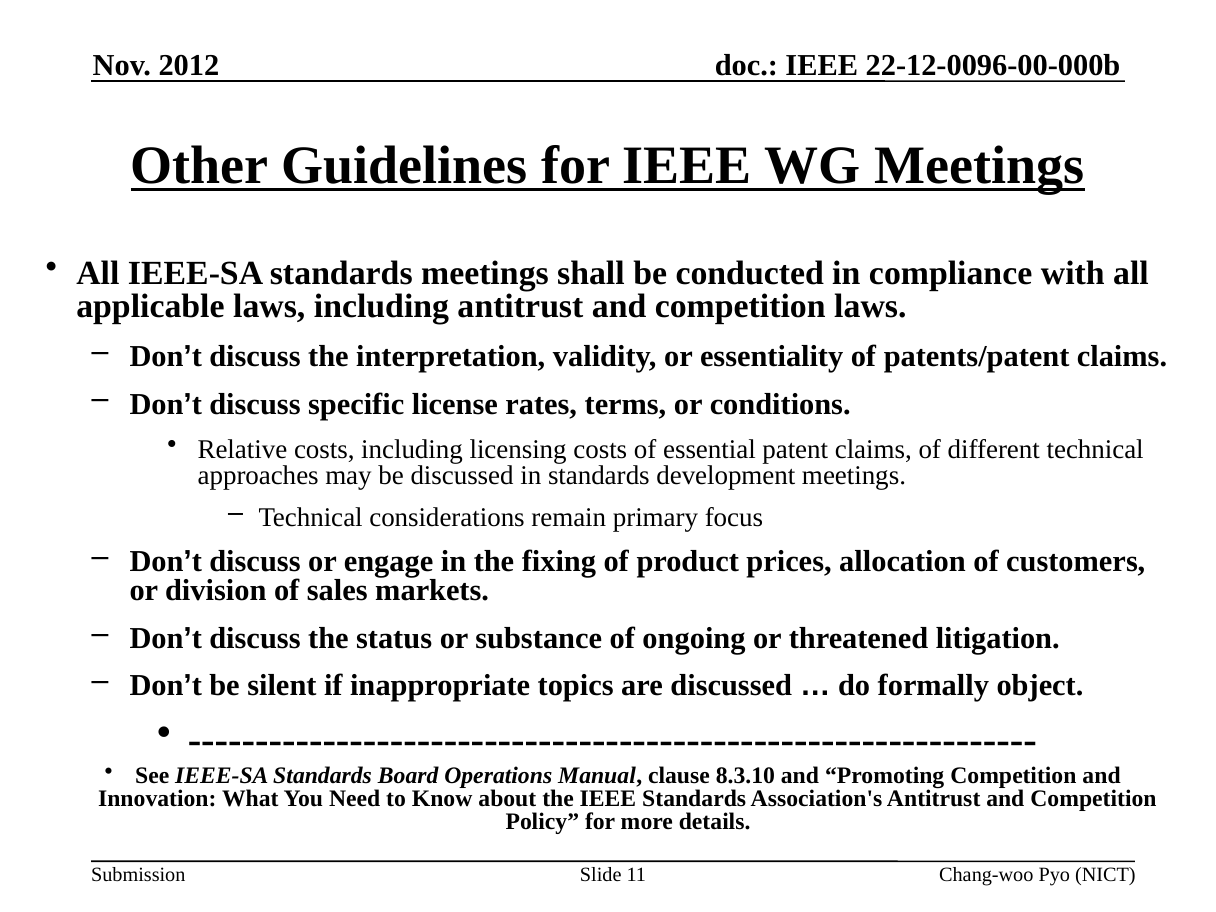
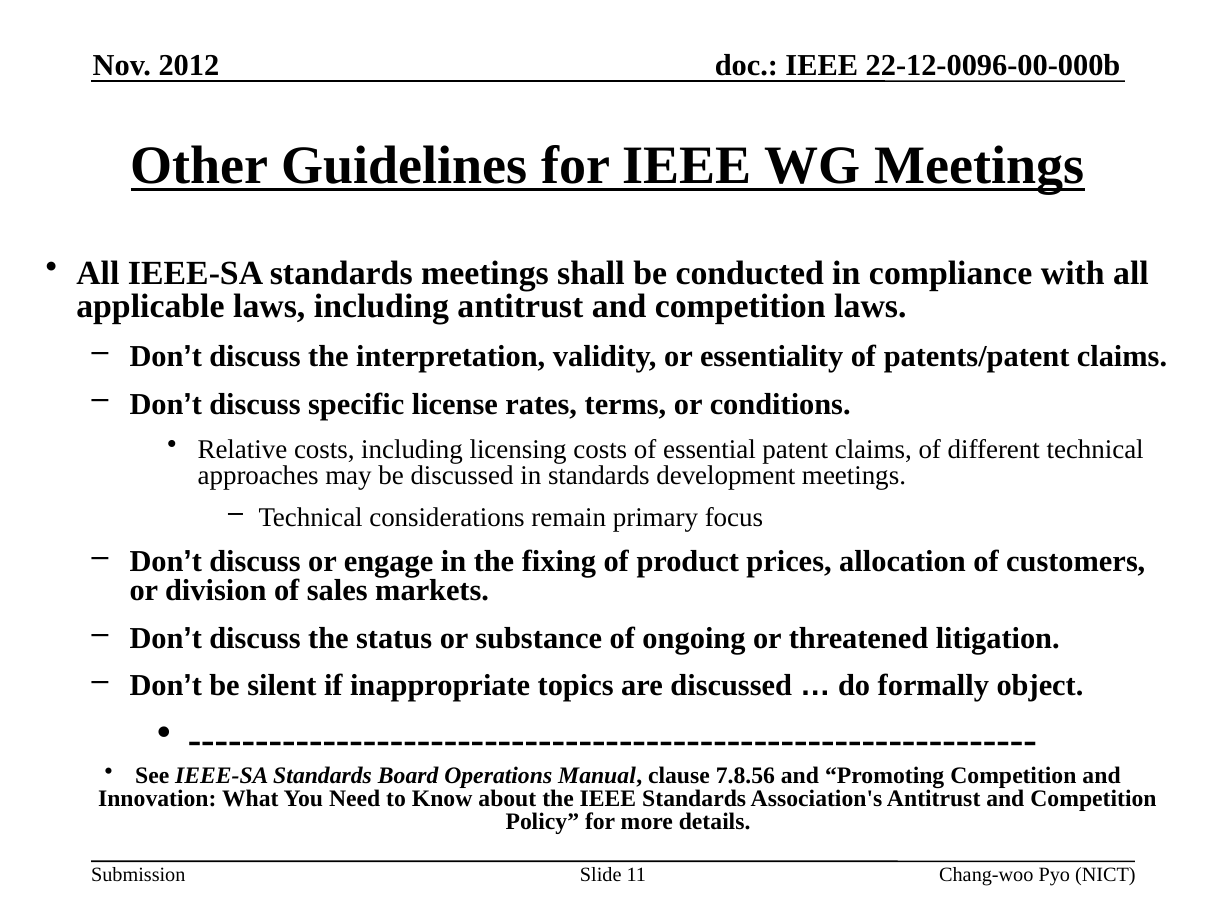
8.3.10: 8.3.10 -> 7.8.56 (745, 776)
